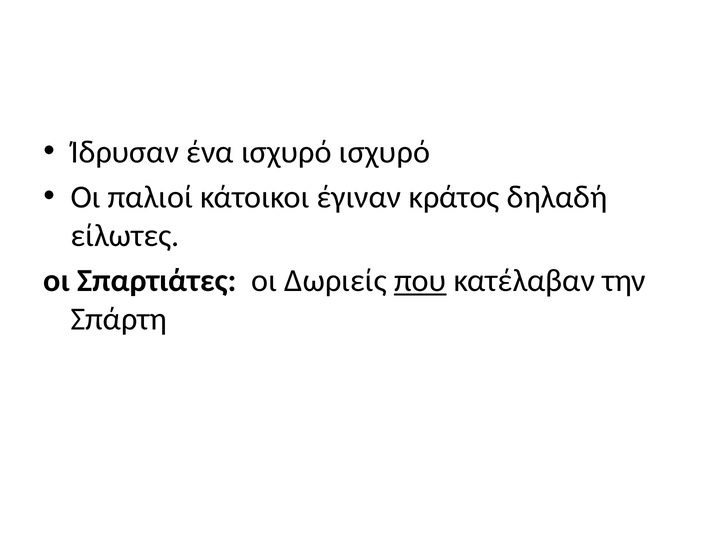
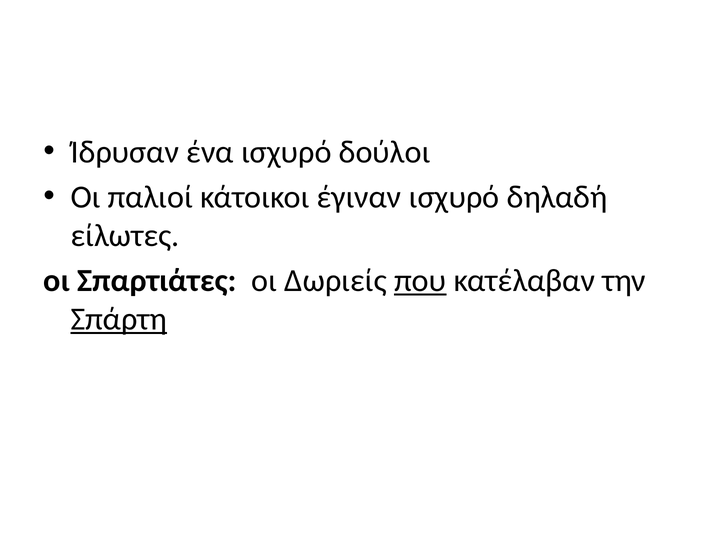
ισχυρό ισχυρό: ισχυρό -> δούλοι (385, 152)
έγιναν κράτος: κράτος -> ισχυρό (454, 197)
Σπάρτη underline: none -> present (119, 319)
